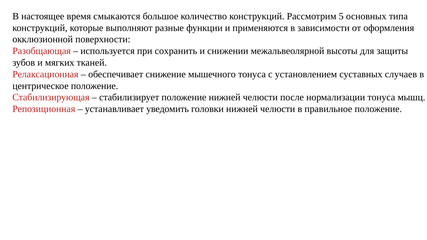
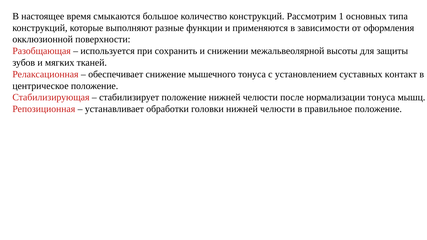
5: 5 -> 1 (341, 16)
случаев: случаев -> контакт (401, 74)
уведомить: уведомить -> обработки (168, 109)
